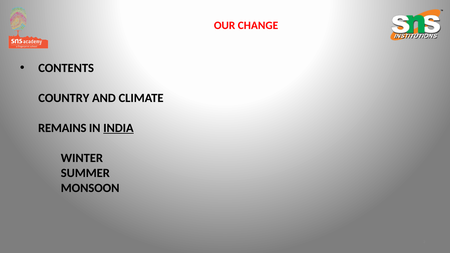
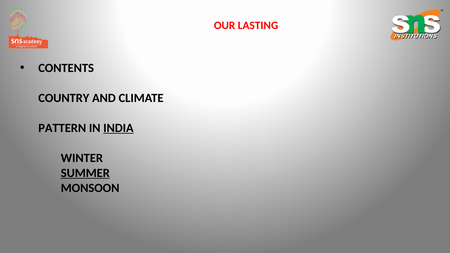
CHANGE: CHANGE -> LASTING (258, 25)
REMAINS: REMAINS -> PATTERN (62, 128)
SUMMER underline: none -> present (85, 173)
